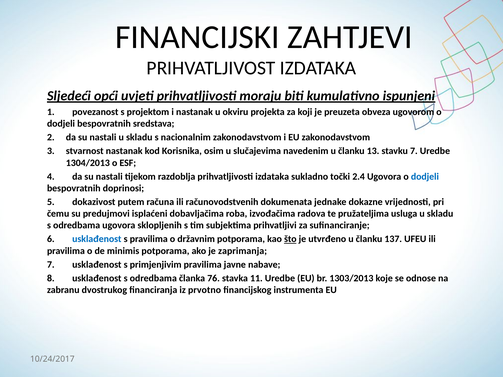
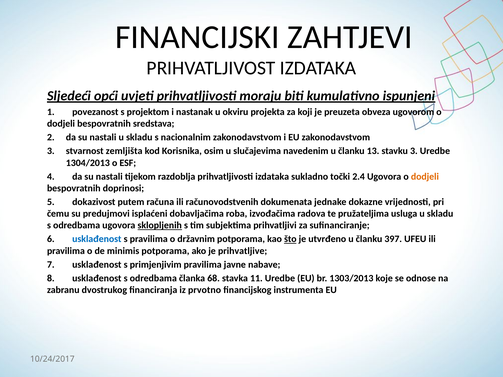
stvarnost nastanak: nastanak -> zemljišta (124, 151)
stavku 7: 7 -> 3 (414, 151)
dodjeli colour: blue -> orange (425, 177)
sklopljenih underline: none -> present (160, 226)
137: 137 -> 397 (393, 239)
zaprimanja: zaprimanja -> prihvatljive (243, 251)
76: 76 -> 68 (214, 278)
